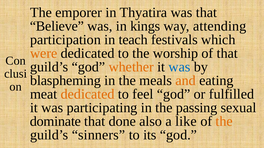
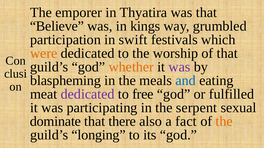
attending: attending -> grumbled (220, 26)
teach: teach -> swift (133, 40)
was colour: blue -> purple (179, 67)
and colour: orange -> blue (186, 81)
dedicated colour: orange -> purple (88, 94)
feel: feel -> free (143, 94)
passing: passing -> serpent (196, 108)
done: done -> there (122, 122)
like: like -> fact (186, 122)
sinners: sinners -> longing (99, 135)
